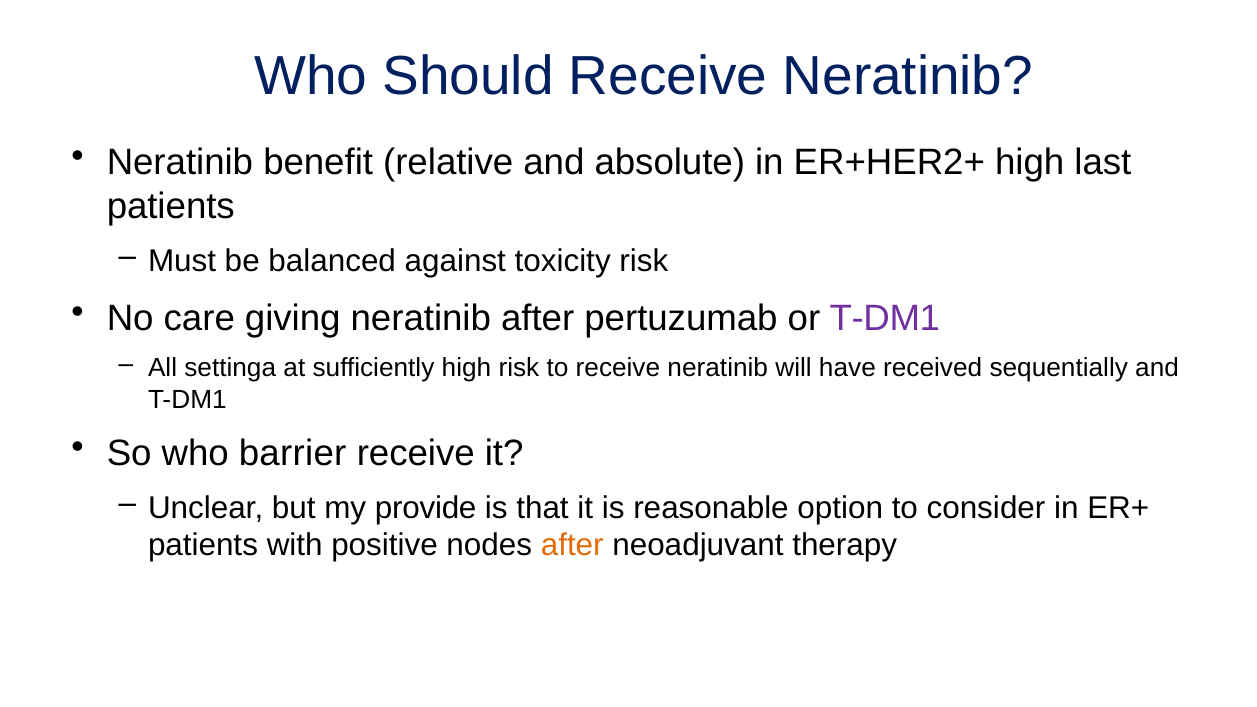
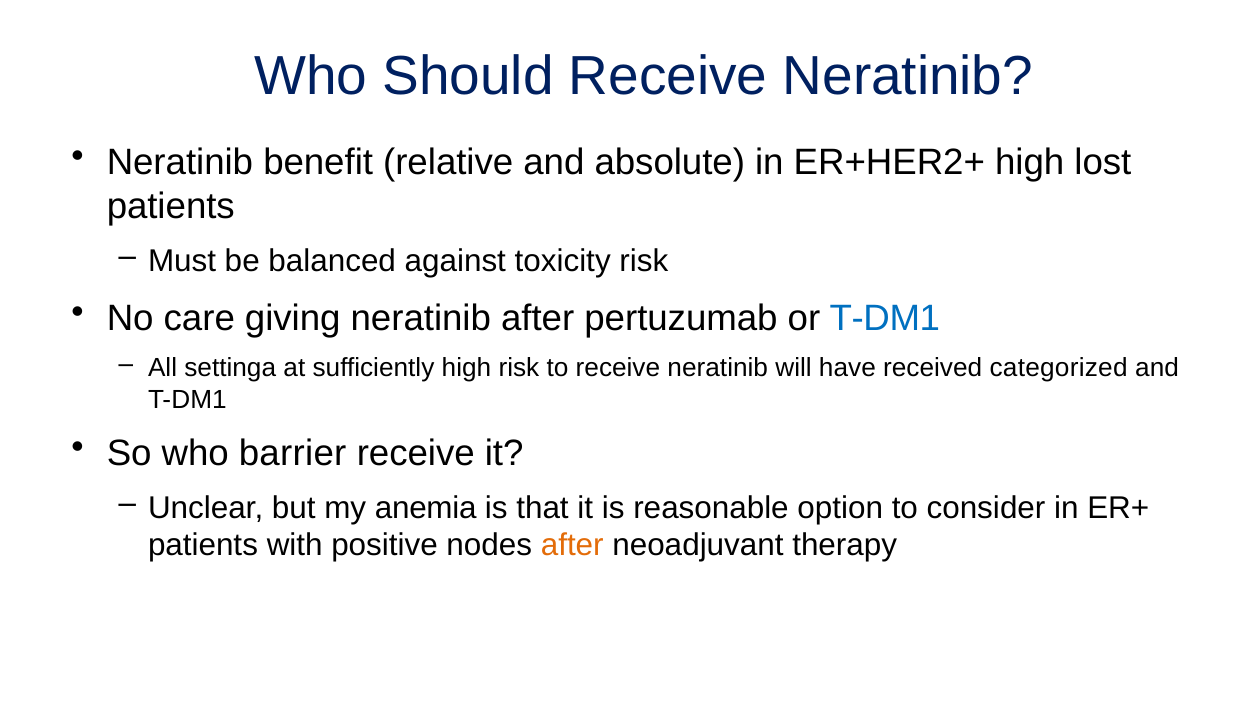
last: last -> lost (1103, 163)
T-DM1 colour: purple -> blue (885, 318)
sequentially: sequentially -> categorized (1059, 368)
provide: provide -> anemia (426, 508)
